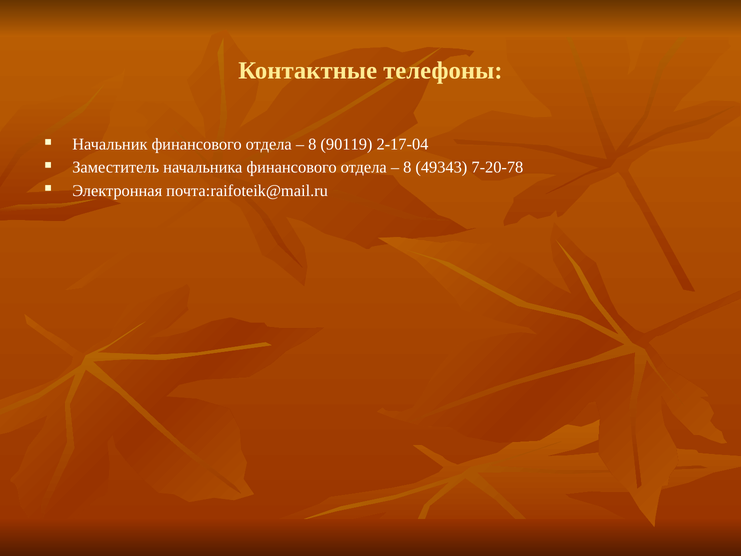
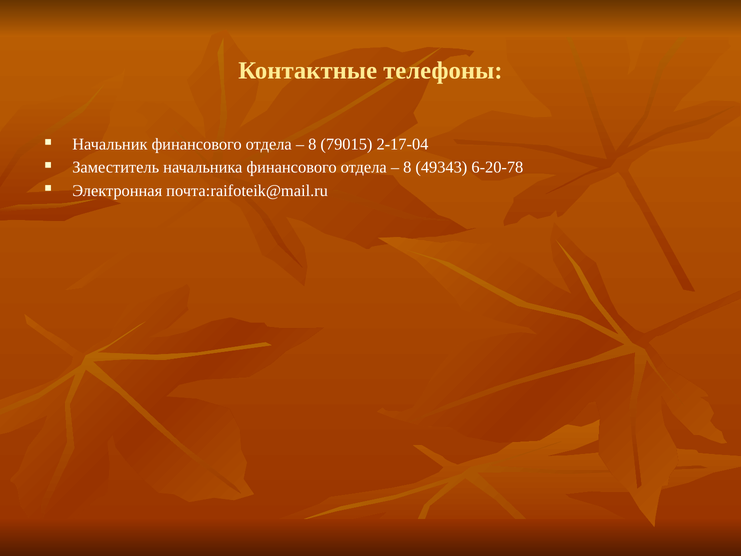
90119: 90119 -> 79015 (346, 144)
7-20-78: 7-20-78 -> 6-20-78 (497, 167)
